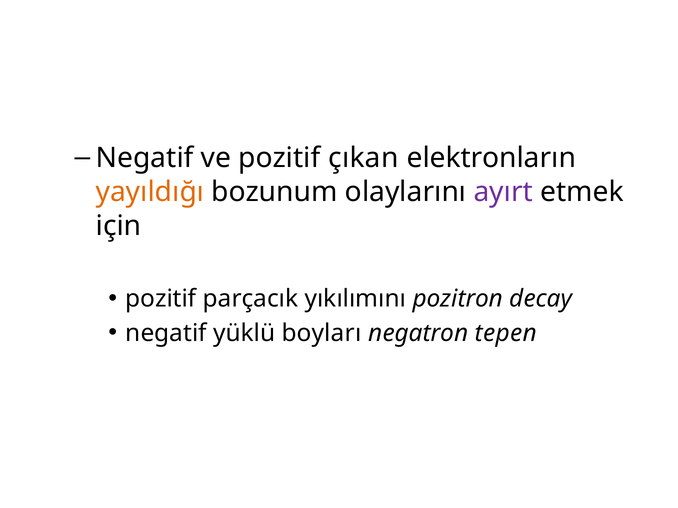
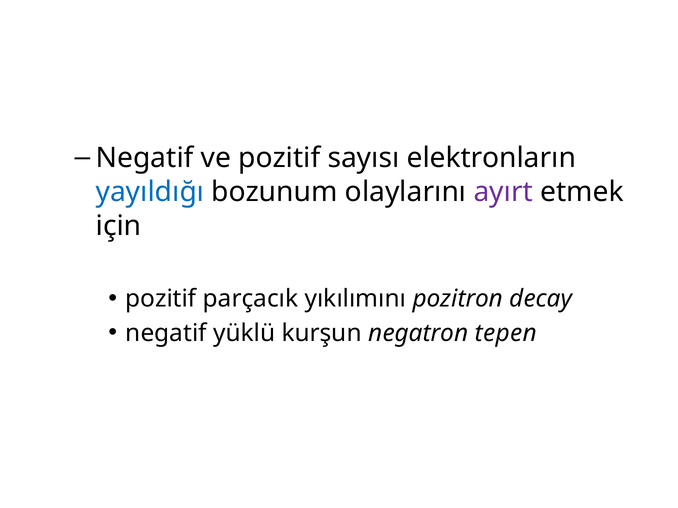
çıkan: çıkan -> sayısı (364, 158)
yayıldığı colour: orange -> blue (150, 192)
boyları: boyları -> kurşun (322, 333)
